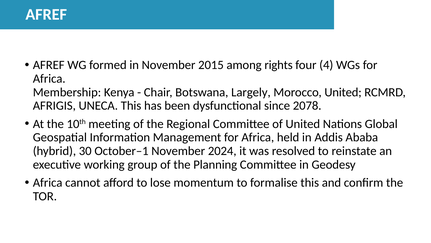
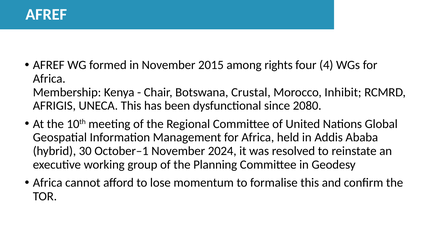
Largely: Largely -> Crustal (251, 92)
Morocco United: United -> Inhibit (343, 92)
2078: 2078 -> 2080 (307, 106)
